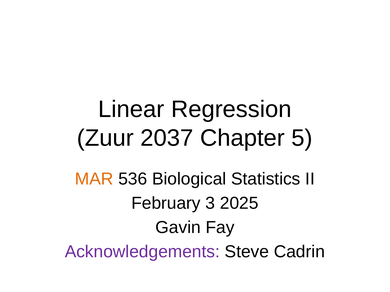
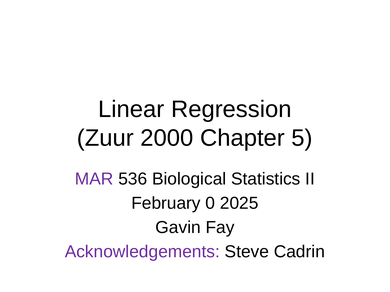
2037: 2037 -> 2000 (167, 138)
MAR colour: orange -> purple (94, 179)
3: 3 -> 0 (210, 204)
